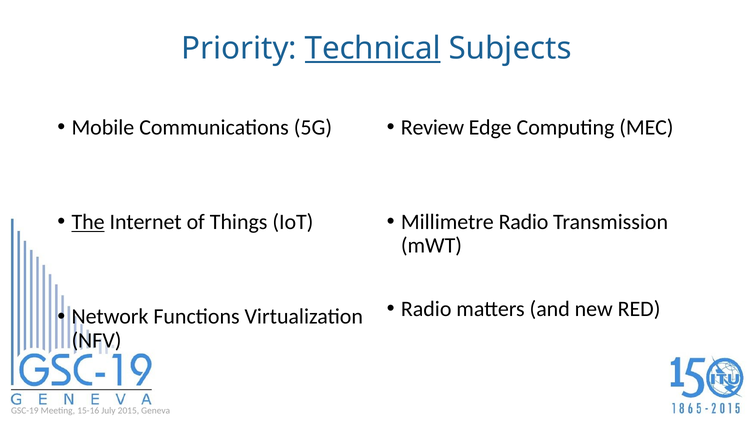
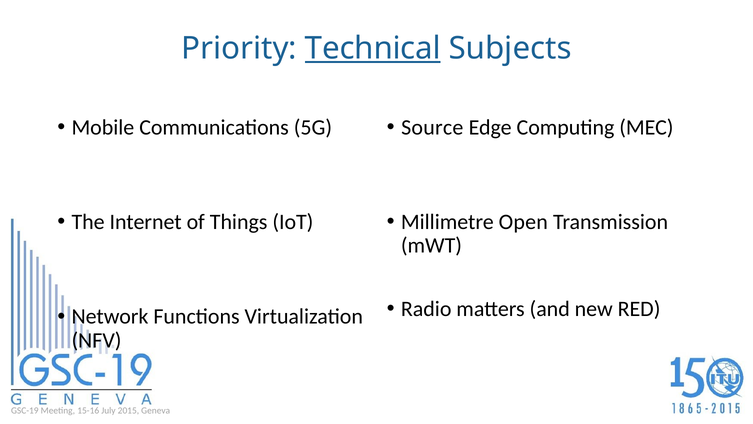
Review: Review -> Source (432, 127)
The underline: present -> none (88, 222)
Millimetre Radio: Radio -> Open (523, 222)
